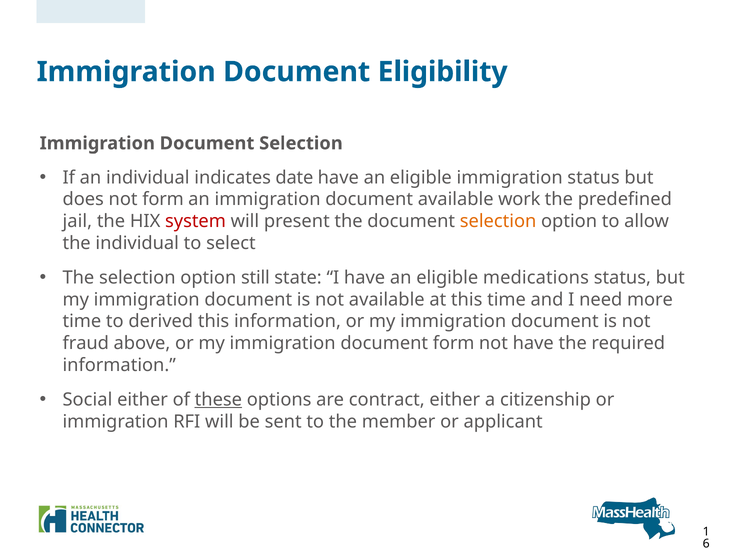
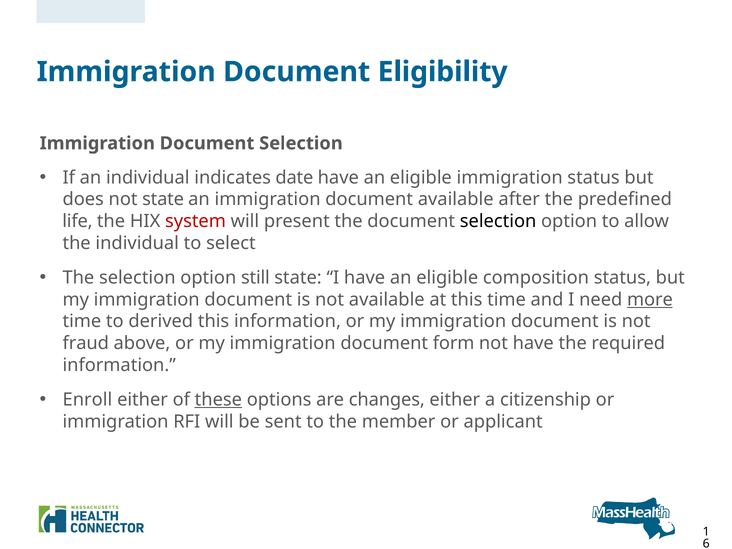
not form: form -> state (163, 199)
work: work -> after (519, 199)
jail: jail -> life (77, 221)
selection colour: orange -> black (498, 221)
medications: medications -> composition (536, 278)
more underline: none -> present (650, 299)
Social: Social -> Enroll (87, 400)
contract: contract -> changes (387, 400)
